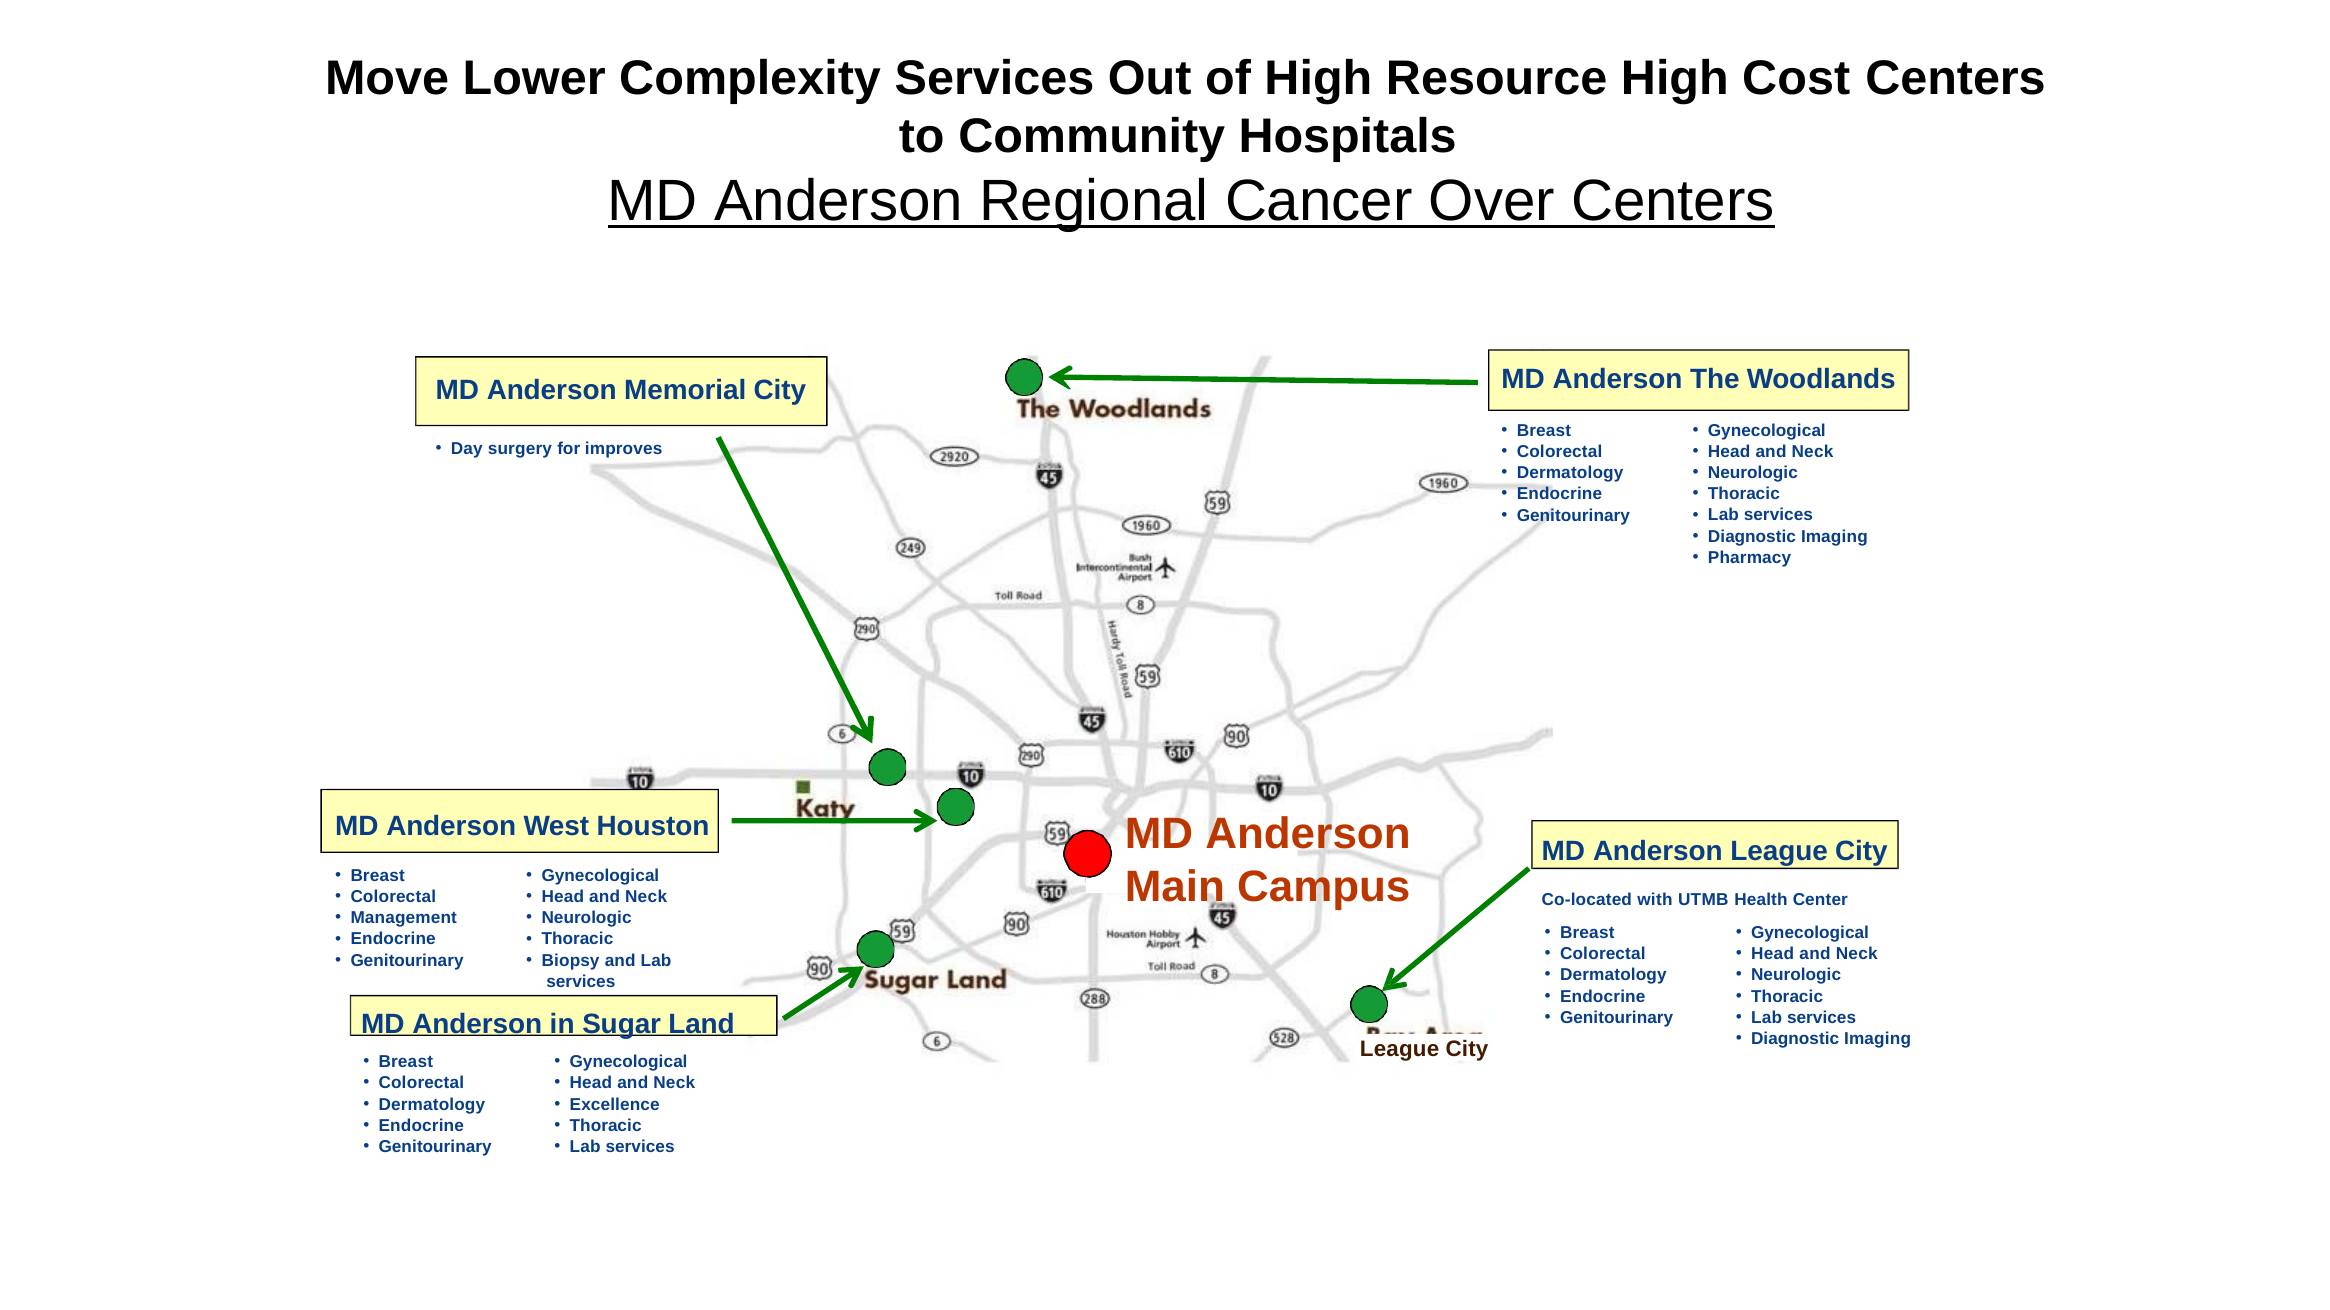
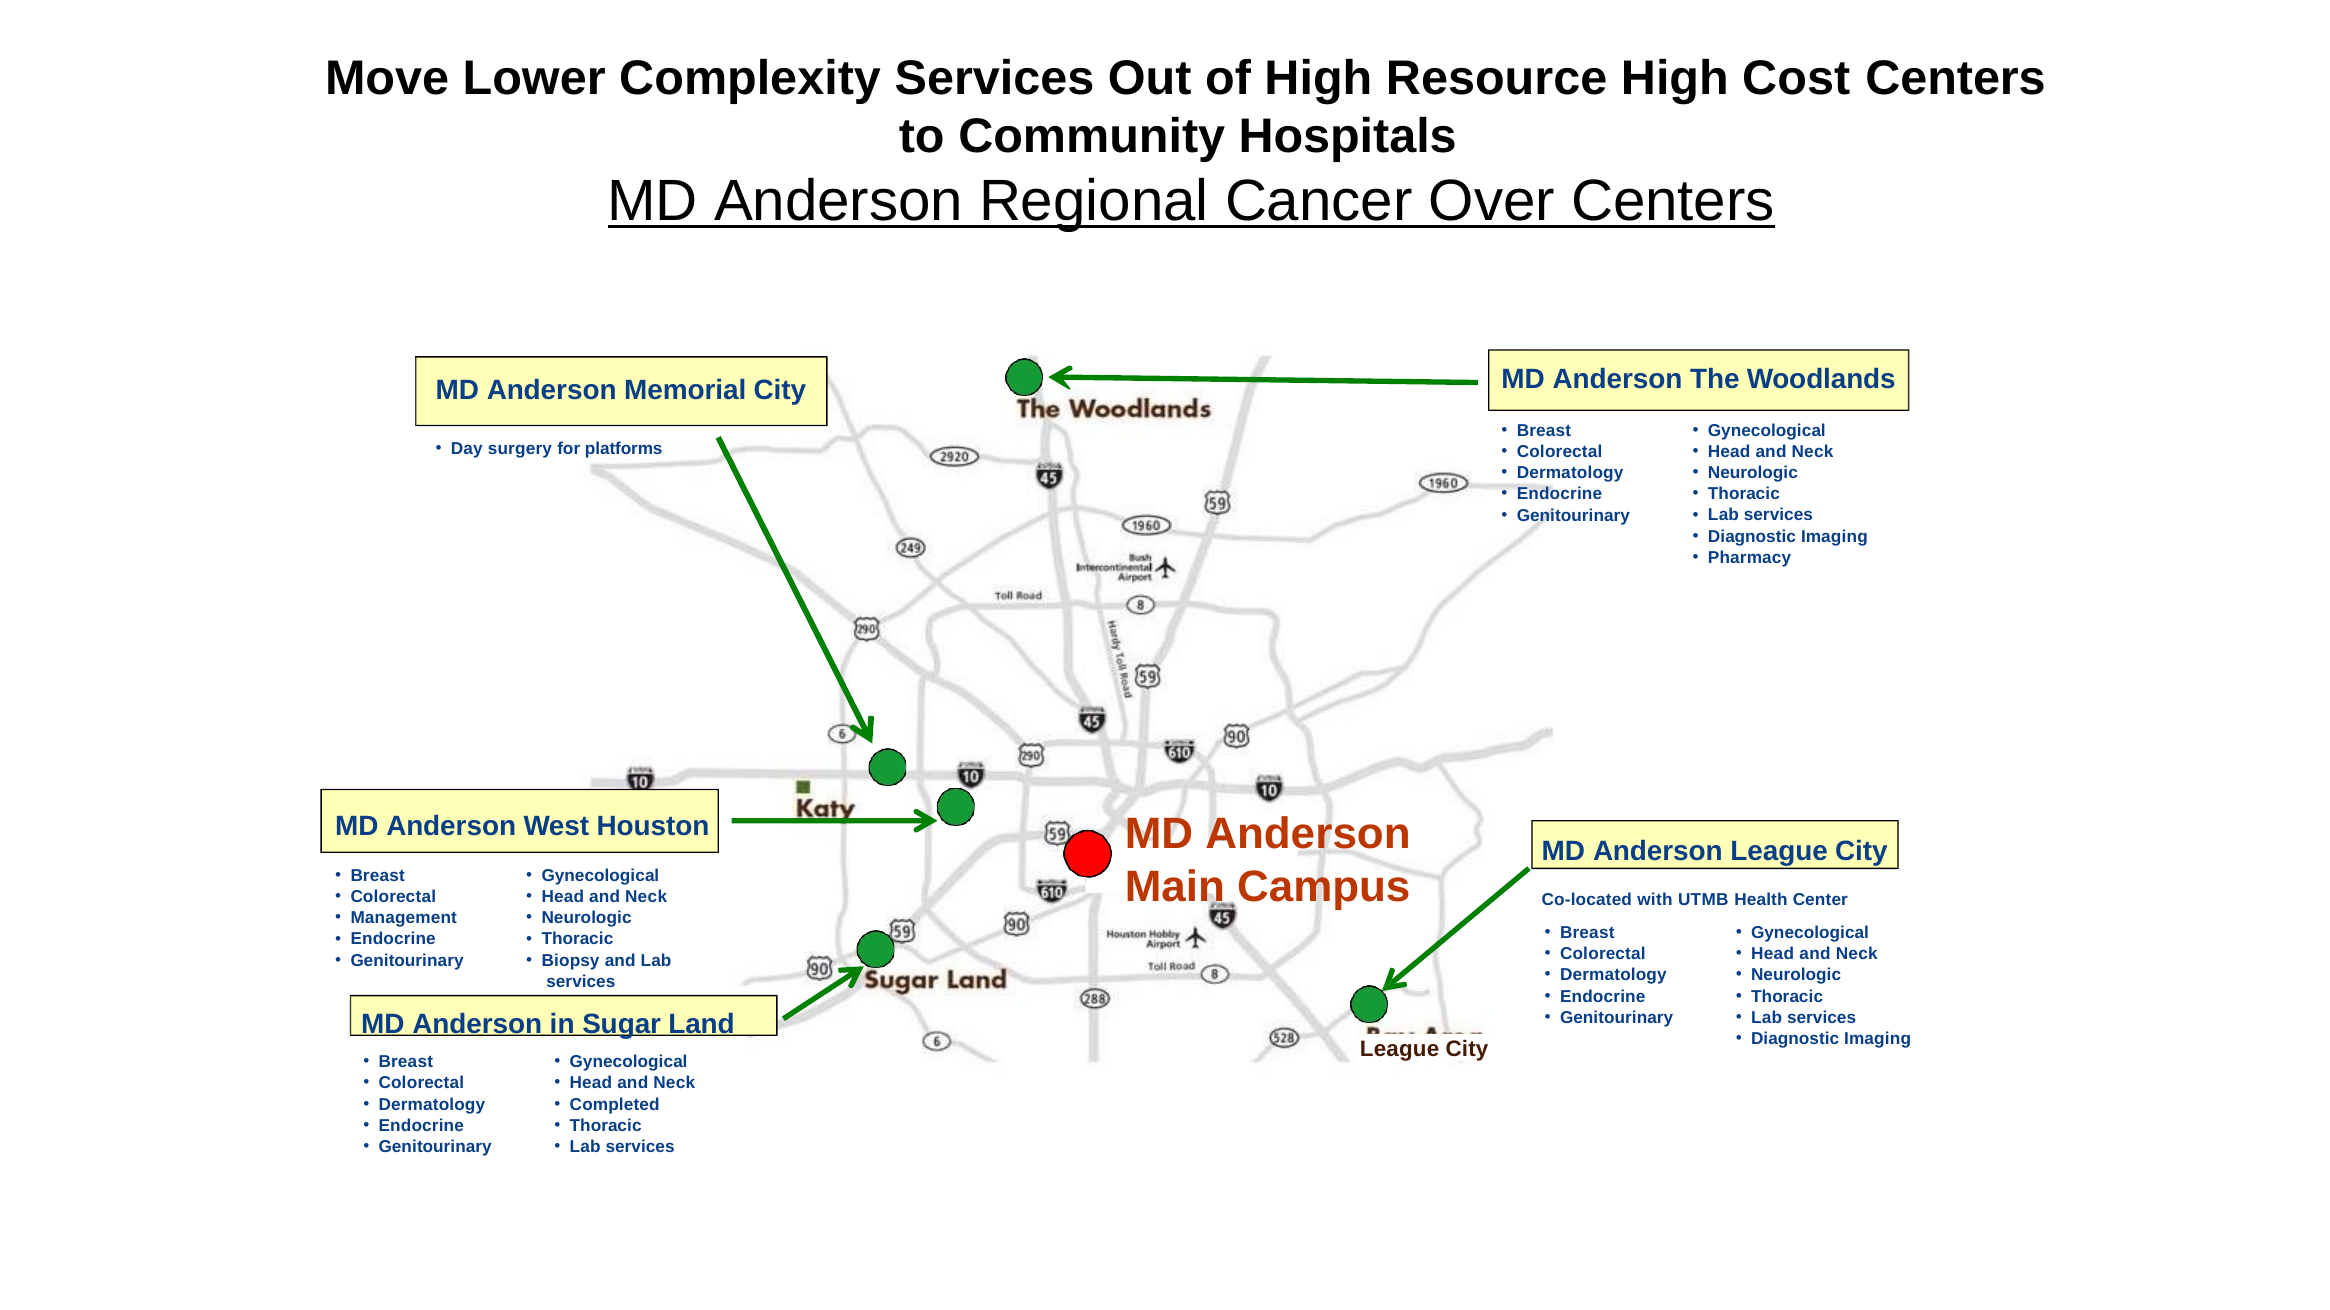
improves: improves -> platforms (624, 449)
Excellence: Excellence -> Completed (615, 1105)
